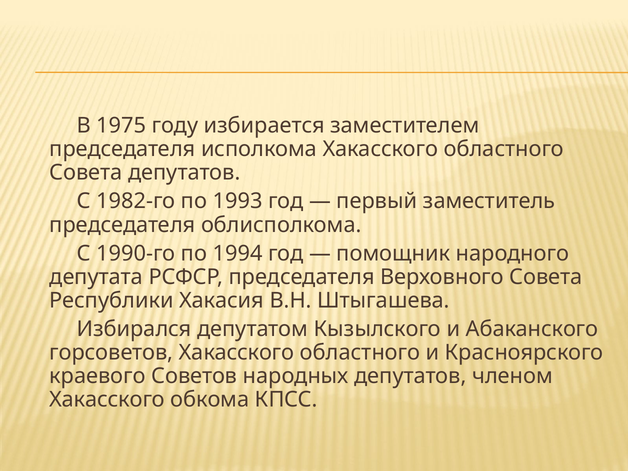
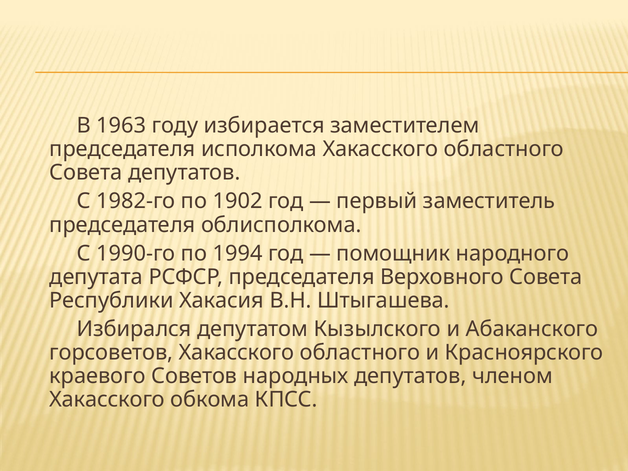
1975: 1975 -> 1963 (121, 126)
1993: 1993 -> 1902 (238, 201)
